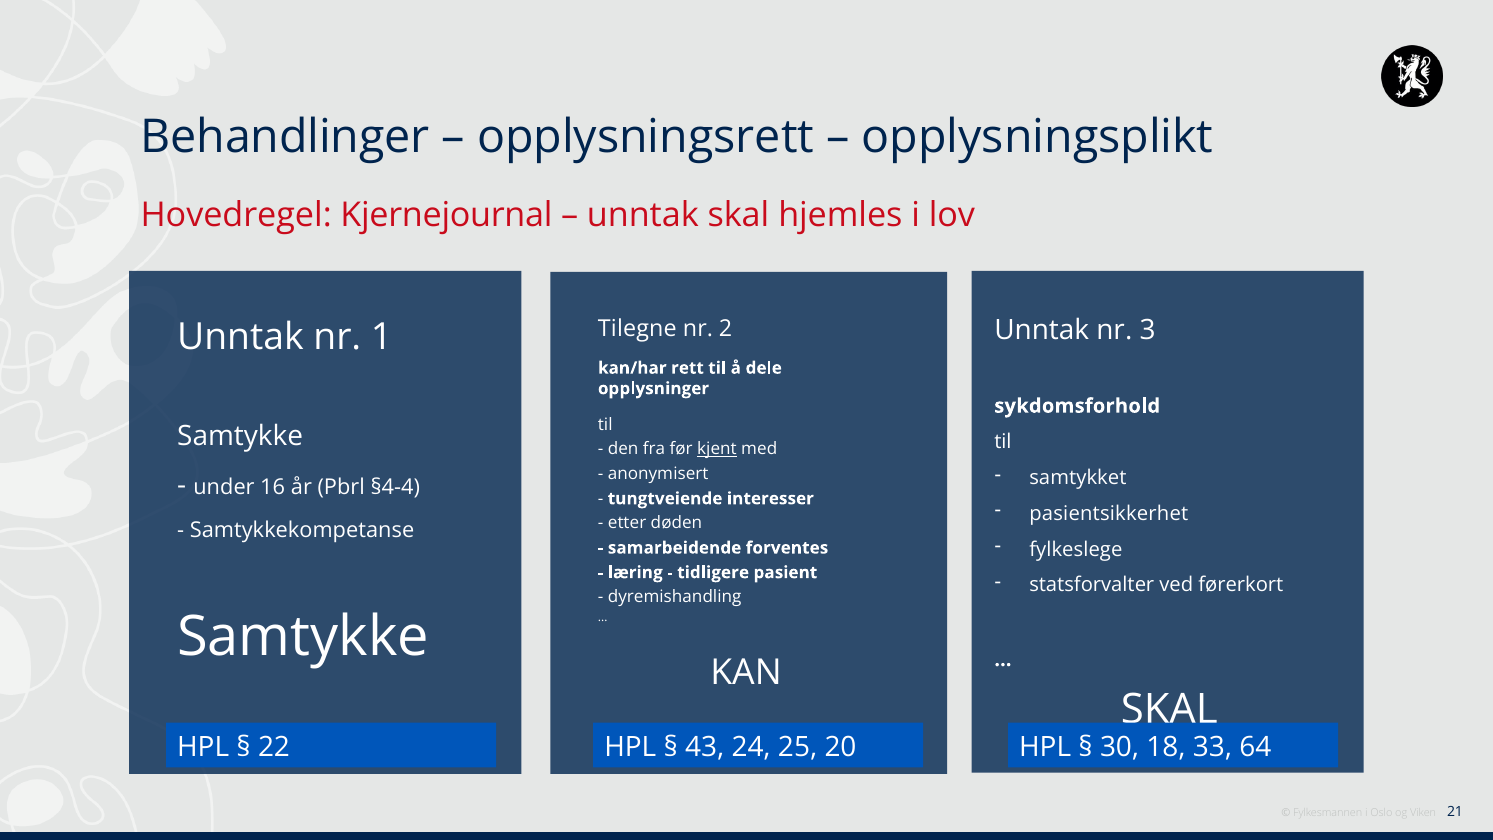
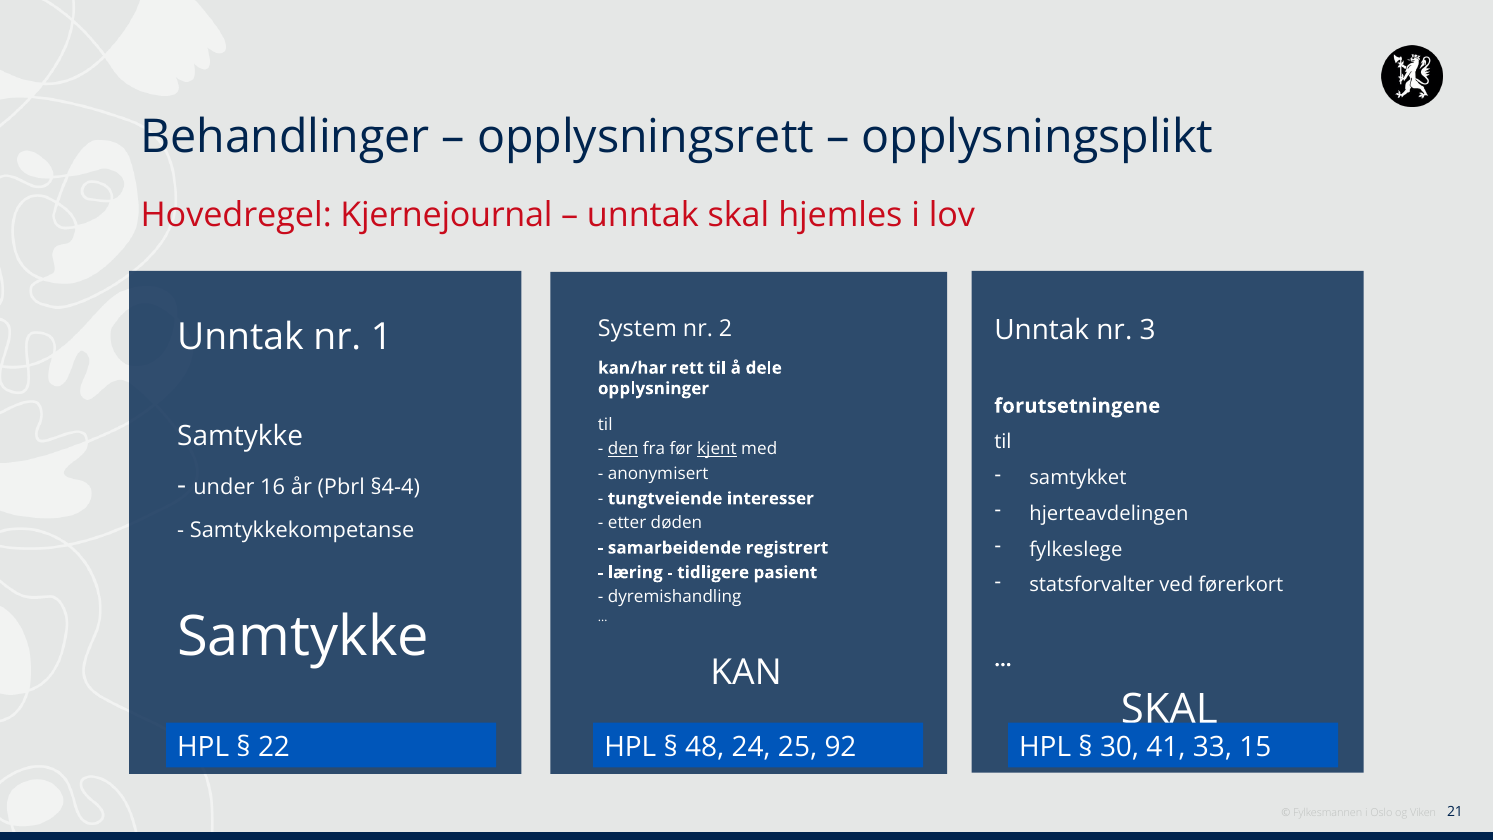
Tilegne: Tilegne -> System (637, 329)
sykdomsforhold: sykdomsforhold -> forutsetningene (1077, 406)
den underline: none -> present (623, 449)
pasientsikkerhet: pasientsikkerhet -> hjerteavdelingen (1109, 513)
forventes: forventes -> registrert (787, 548)
43: 43 -> 48 (705, 747)
20: 20 -> 92 (840, 747)
18: 18 -> 41 (1166, 747)
64: 64 -> 15 (1255, 747)
